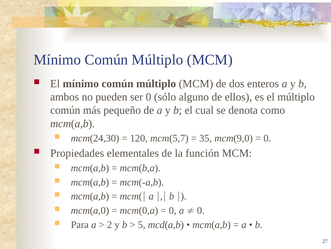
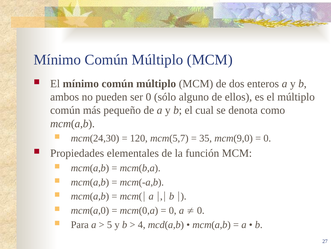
2: 2 -> 5 (109, 224)
5: 5 -> 4 (142, 224)
